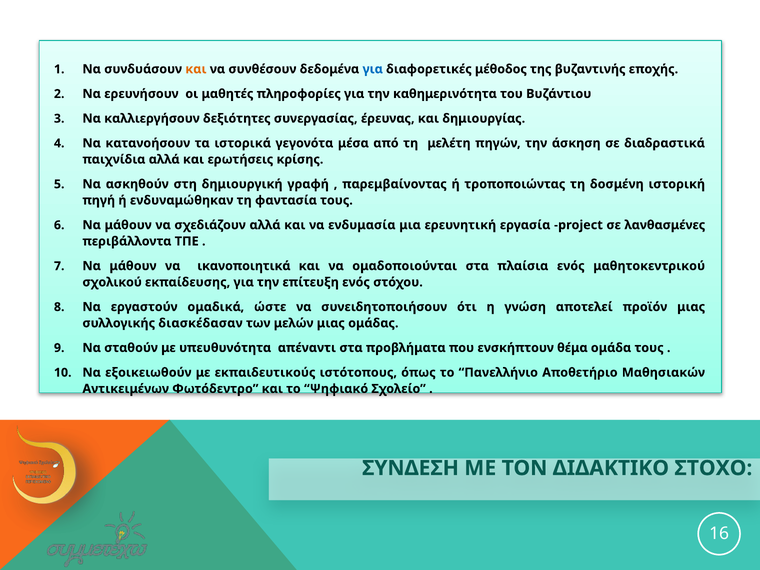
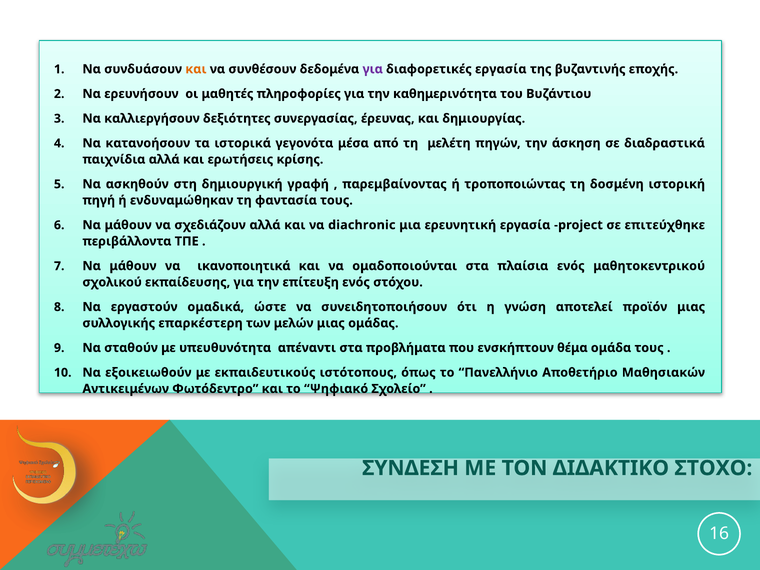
για colour: blue -> purple (373, 69)
διαφορετικές μέθοδος: μέθοδος -> εργασία (501, 69)
ενδυμασία: ενδυμασία -> diachronic (362, 225)
λανθασμένες: λανθασμένες -> επιτεύχθηκε (665, 225)
διασκέδασαν: διασκέδασαν -> επαρκέστερη (201, 323)
